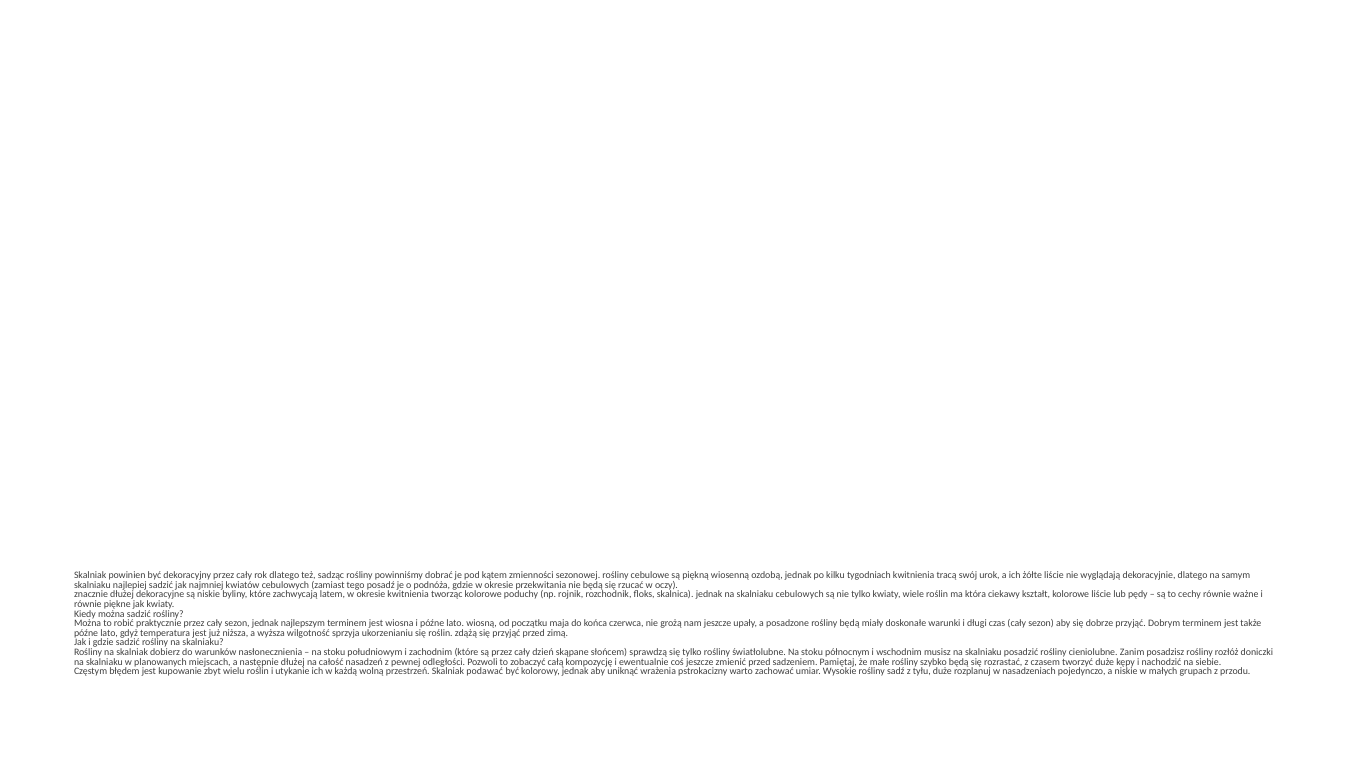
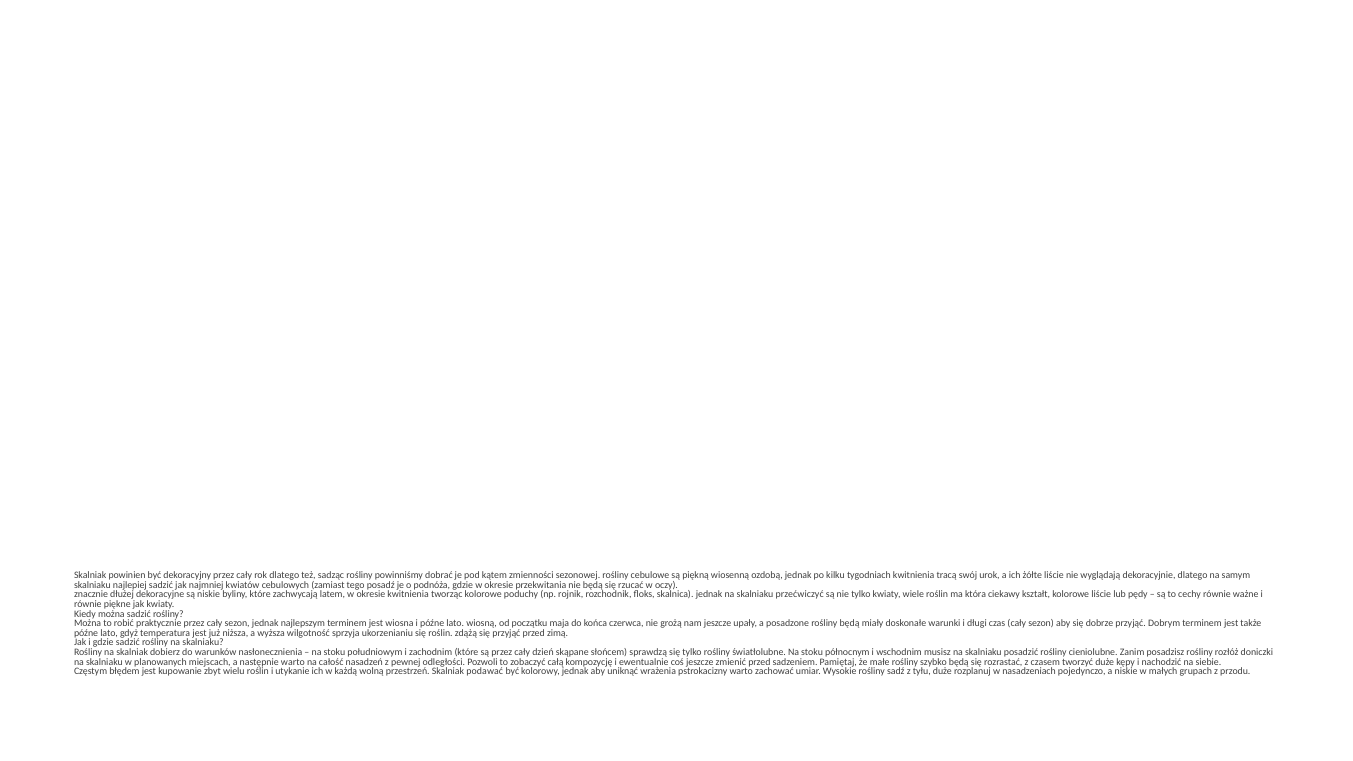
skalniaku cebulowych: cebulowych -> przećwiczyć (800, 595)
następnie dłużej: dłużej -> warto (293, 662)
